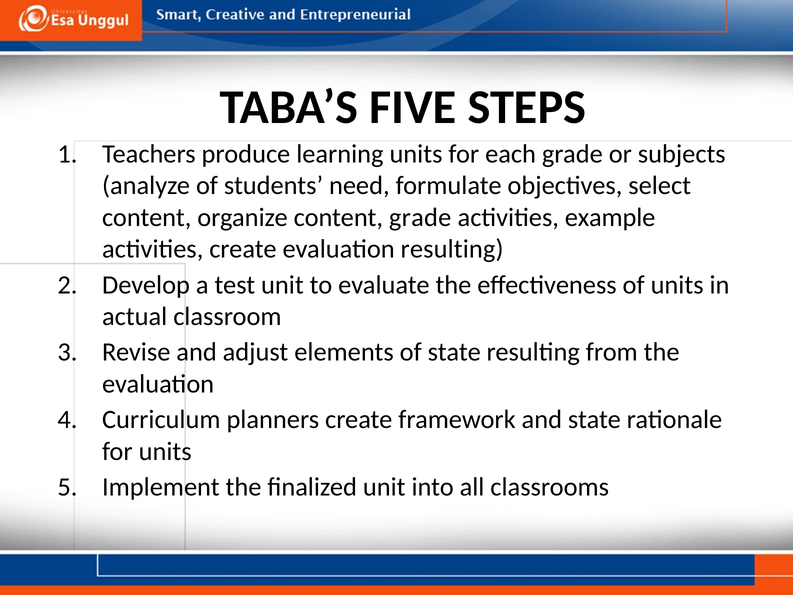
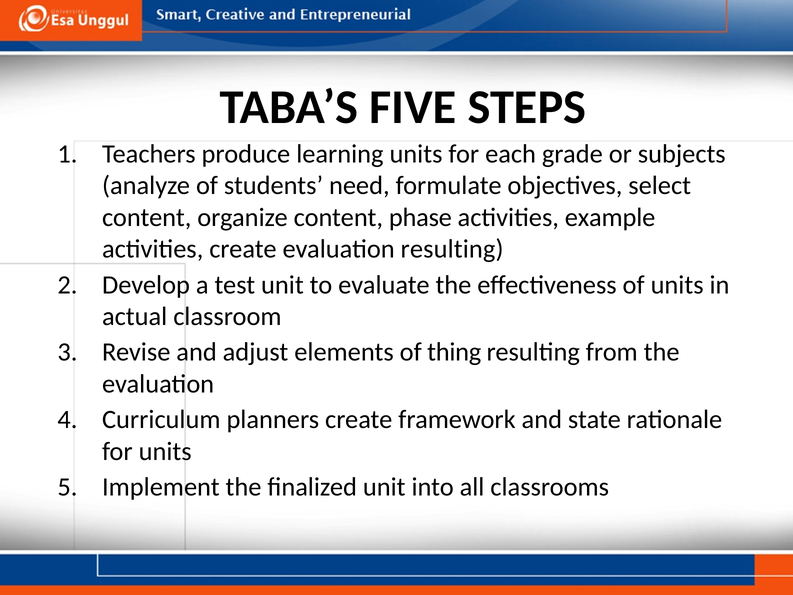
content grade: grade -> phase (420, 217)
of state: state -> thing (454, 352)
